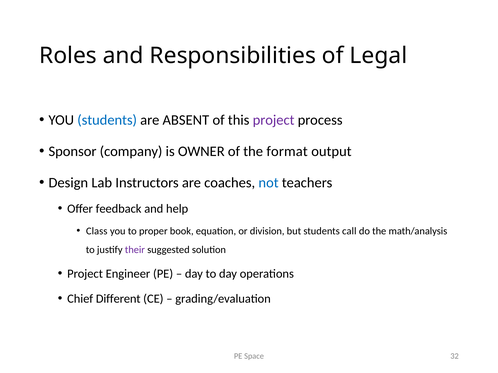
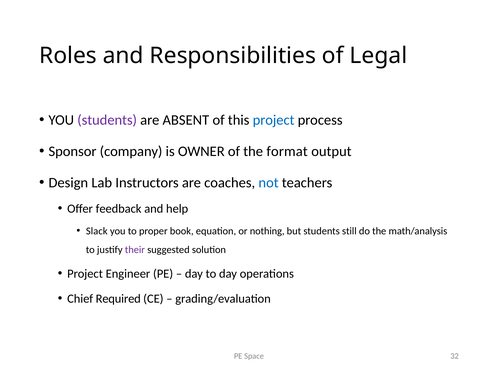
students colour: blue -> purple (107, 120)
project colour: purple -> blue (274, 120)
Class: Class -> Slack (97, 231)
division: division -> nothing (267, 231)
call: call -> still (349, 231)
Different: Different -> Required (118, 299)
